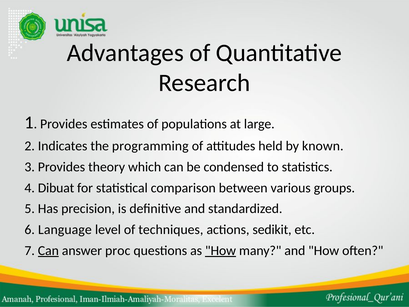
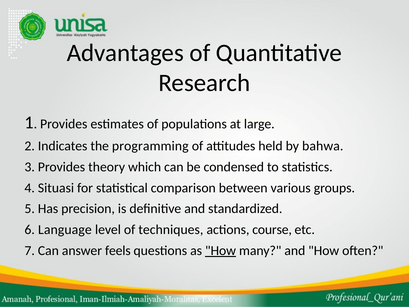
known: known -> bahwa (323, 146)
Dibuat: Dibuat -> Situasi (56, 188)
sedikit: sedikit -> course (272, 229)
Can underline: present -> none (48, 250)
proc: proc -> feels (118, 250)
